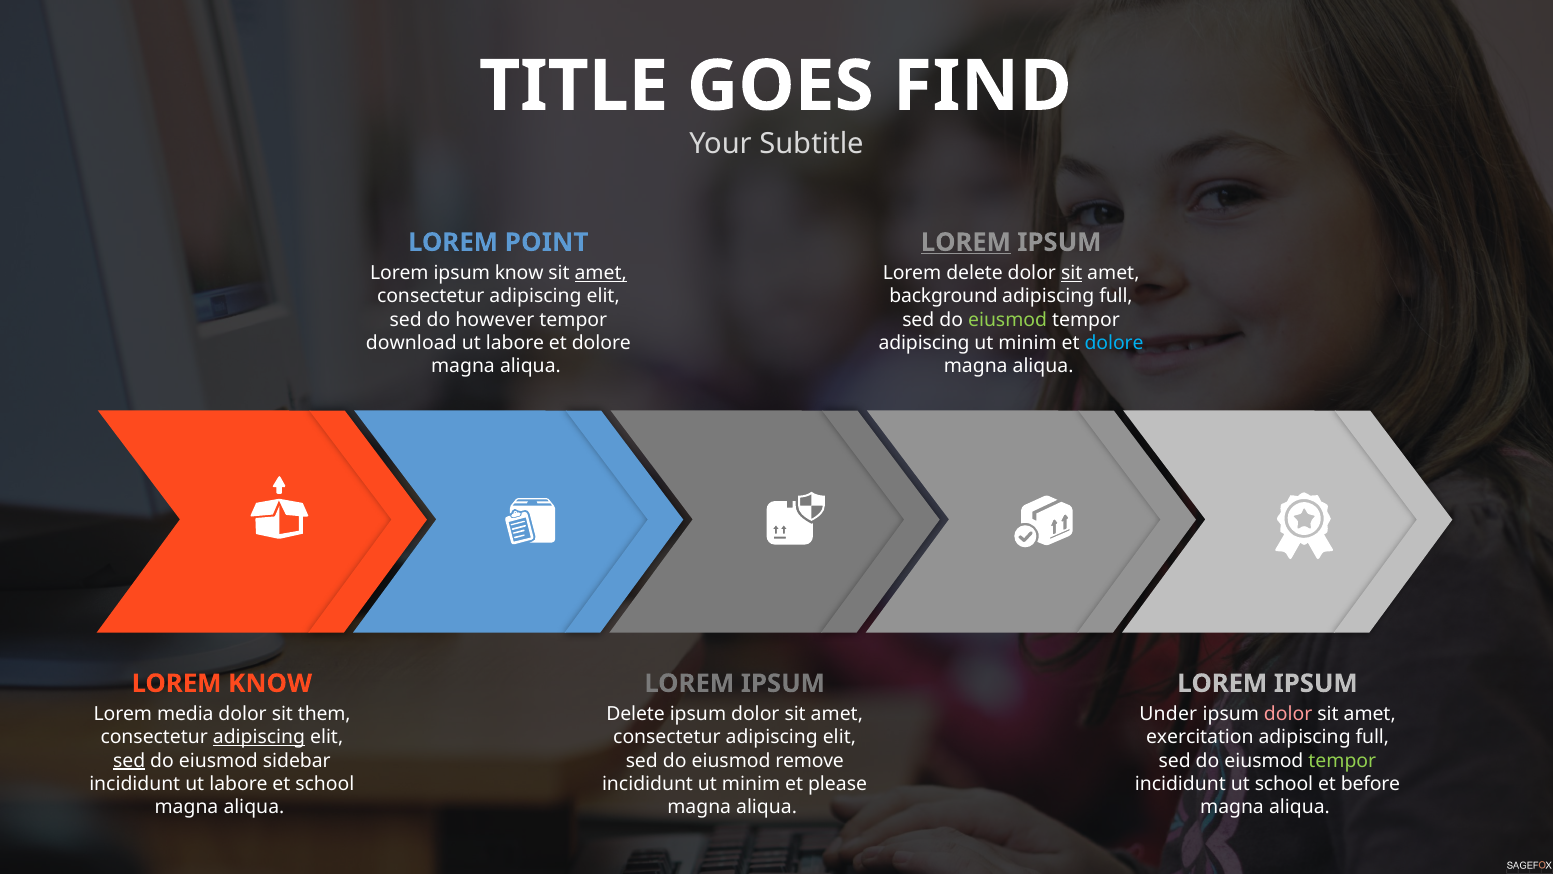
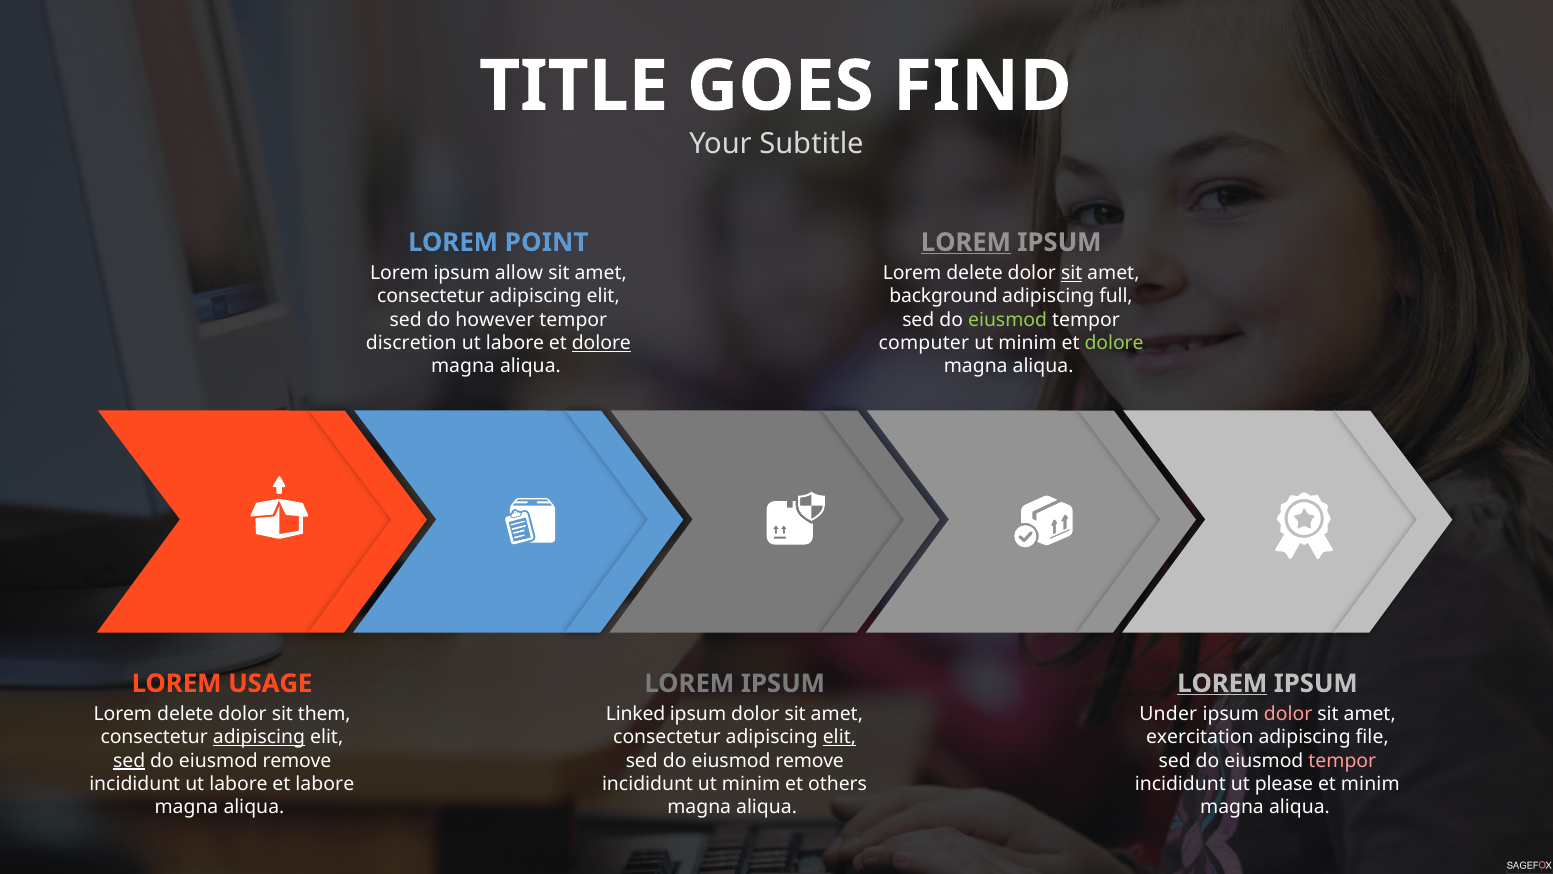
ipsum know: know -> allow (519, 273)
amet underline: present -> none (601, 273)
download: download -> discretion (411, 343)
dolore underline: none -> present (601, 343)
adipiscing: adipiscing -> computer (924, 343)
dolore colour: light blue -> light green (1114, 343)
LOREM KNOW: KNOW -> USAGE (270, 683)
LOREM underline: none -> present (1222, 683)
media: media -> delete (185, 714)
Delete: Delete -> Linked (636, 714)
elit underline: none -> present (839, 737)
full: full -> file (1372, 737)
sidebar: sidebar -> remove (297, 760)
tempor colour: light green -> pink (1342, 760)
et school: school -> labore (325, 784)
please: please -> others (838, 784)
ut school: school -> please (1284, 784)
et before: before -> minim (1370, 784)
